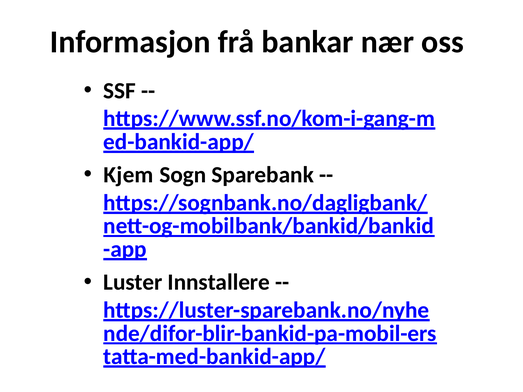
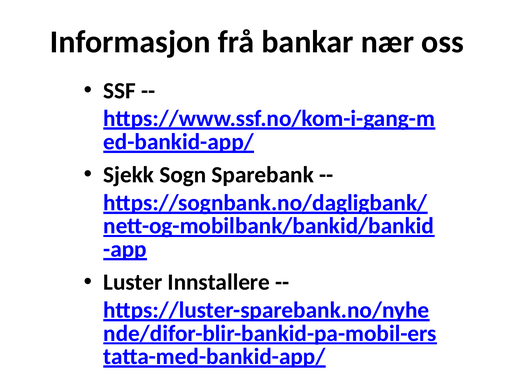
Kjem: Kjem -> Sjekk (129, 175)
